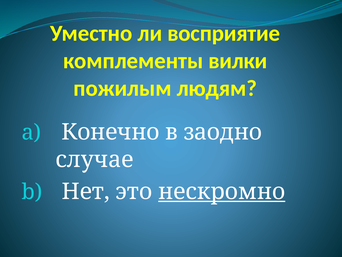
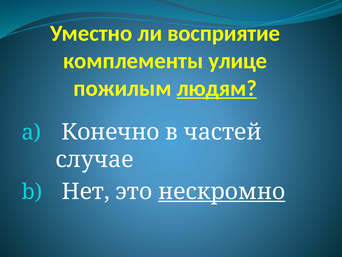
вилки: вилки -> улице (238, 61)
людям underline: none -> present (217, 88)
заодно: заодно -> частей (223, 132)
